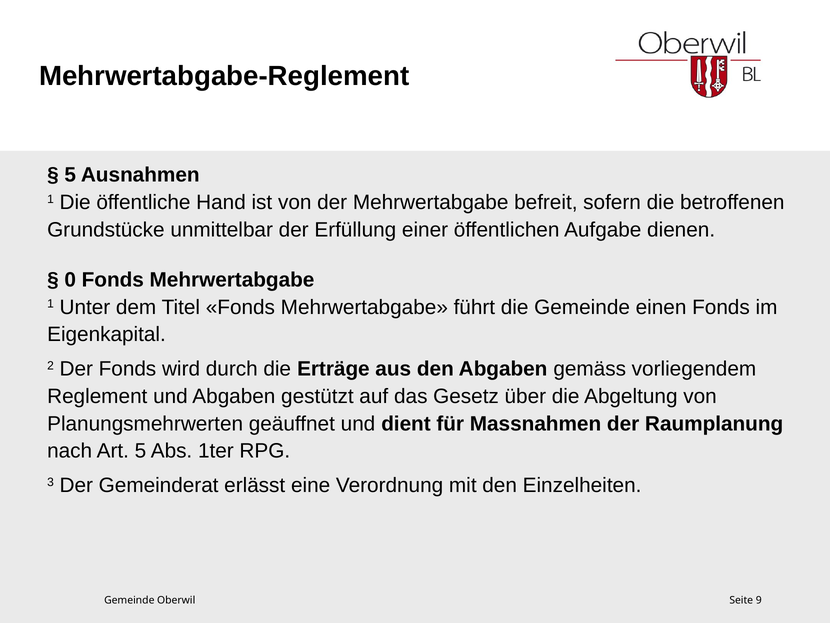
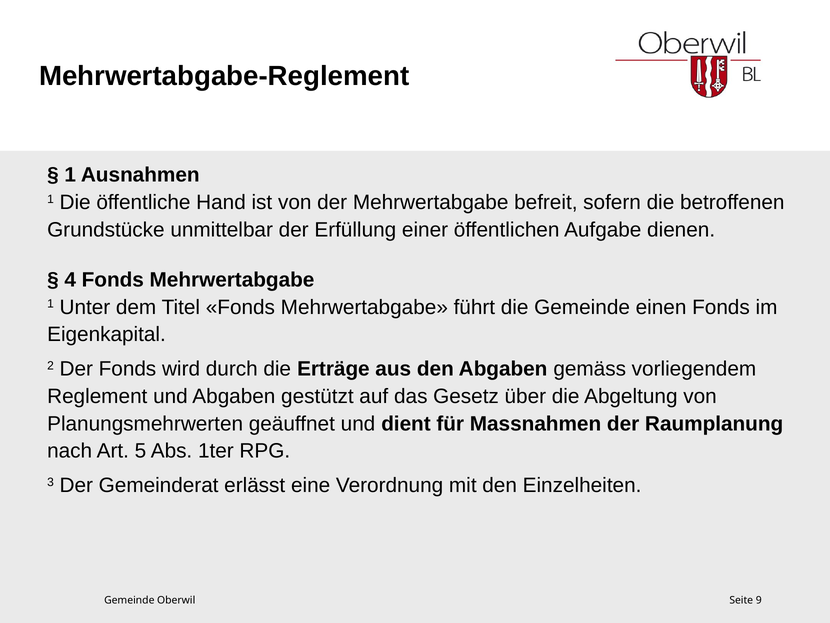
5: 5 -> 1 (70, 175)
0: 0 -> 4 (70, 280)
